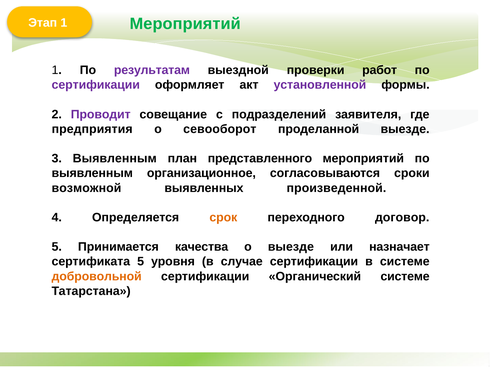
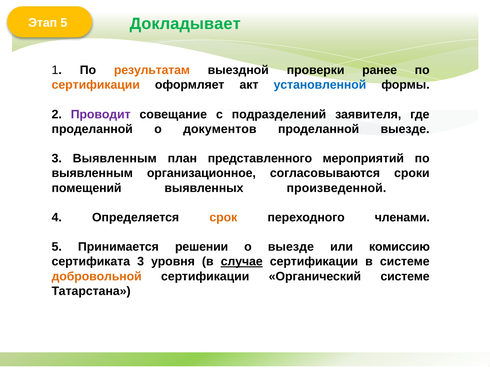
Мероприятий: Мероприятий -> Докладывает (185, 24)
Этап 1: 1 -> 5 (64, 23)
результатам colour: purple -> orange (152, 70)
работ: работ -> ранее (380, 70)
сертификации colour: purple -> orange (96, 85)
установленной colour: purple -> blue (320, 85)
предприятия: предприятия -> проделанной (92, 129)
севооборот: севооборот -> документов (220, 129)
возможной: возможной -> помещений (87, 188)
договор: договор -> членами (402, 217)
качества: качества -> решении (202, 247)
назначает: назначает -> комиссию (399, 247)
сертификата 5: 5 -> 3 (141, 261)
случае underline: none -> present (242, 261)
